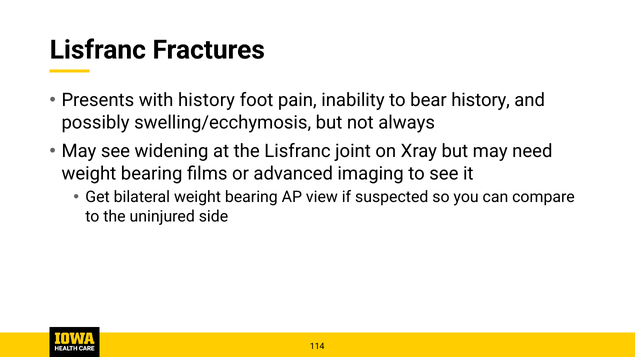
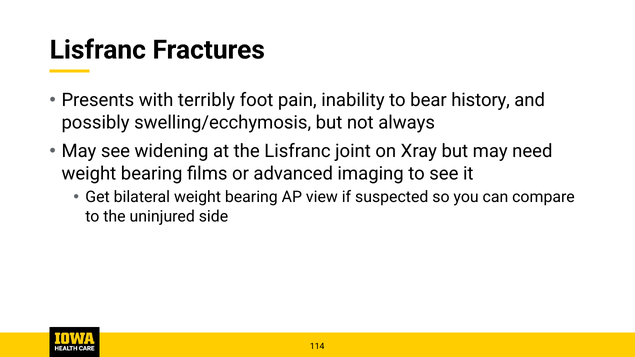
with history: history -> terribly (207, 100)
